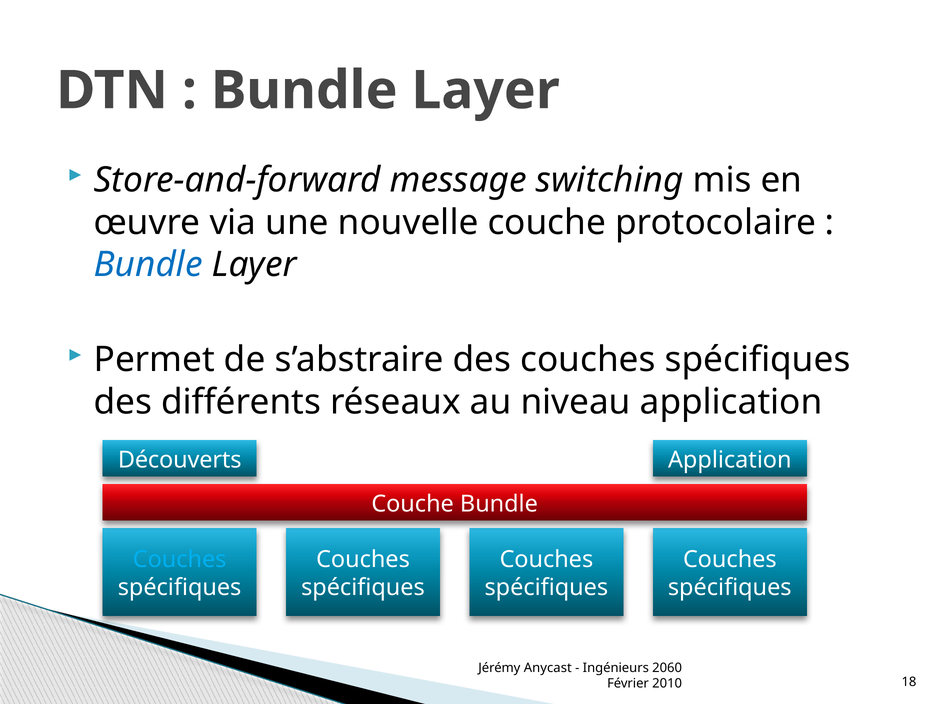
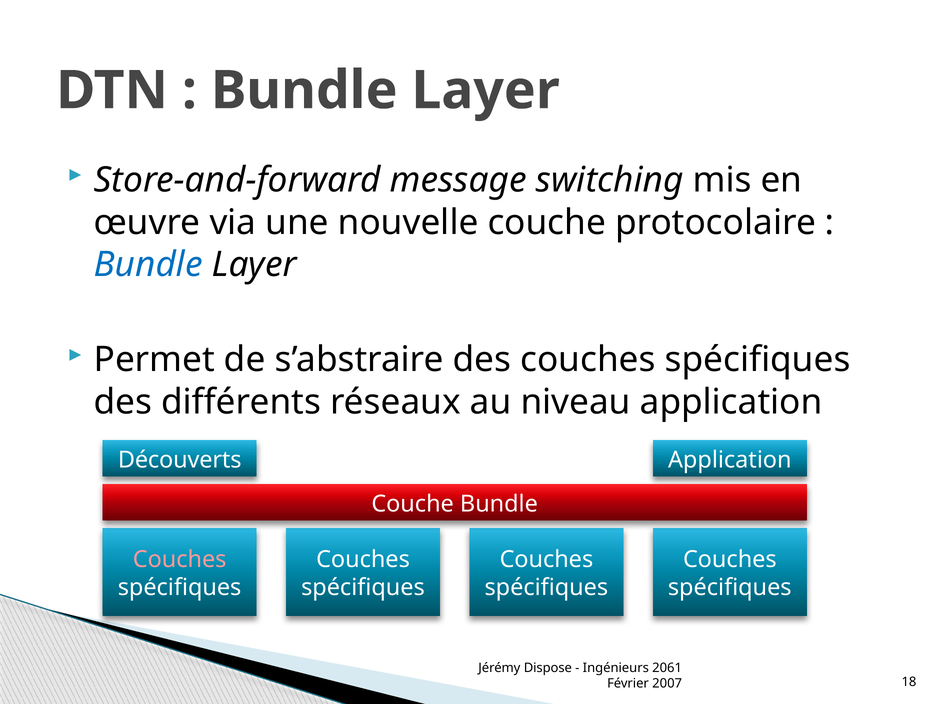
Couches colour: light blue -> pink (180, 560)
Anycast: Anycast -> Dispose (548, 668)
2060: 2060 -> 2061 (667, 668)
2010: 2010 -> 2007 (667, 684)
